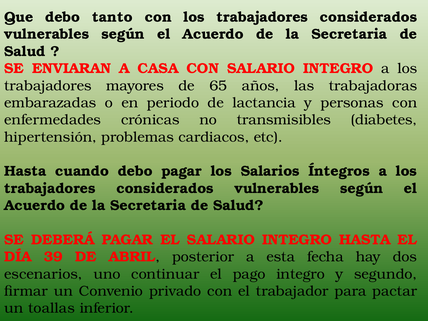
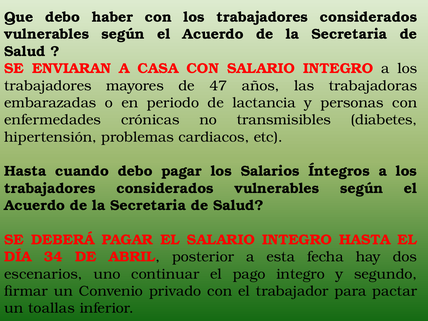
tanto: tanto -> haber (113, 17)
65: 65 -> 47 (218, 86)
39: 39 -> 34 (53, 257)
